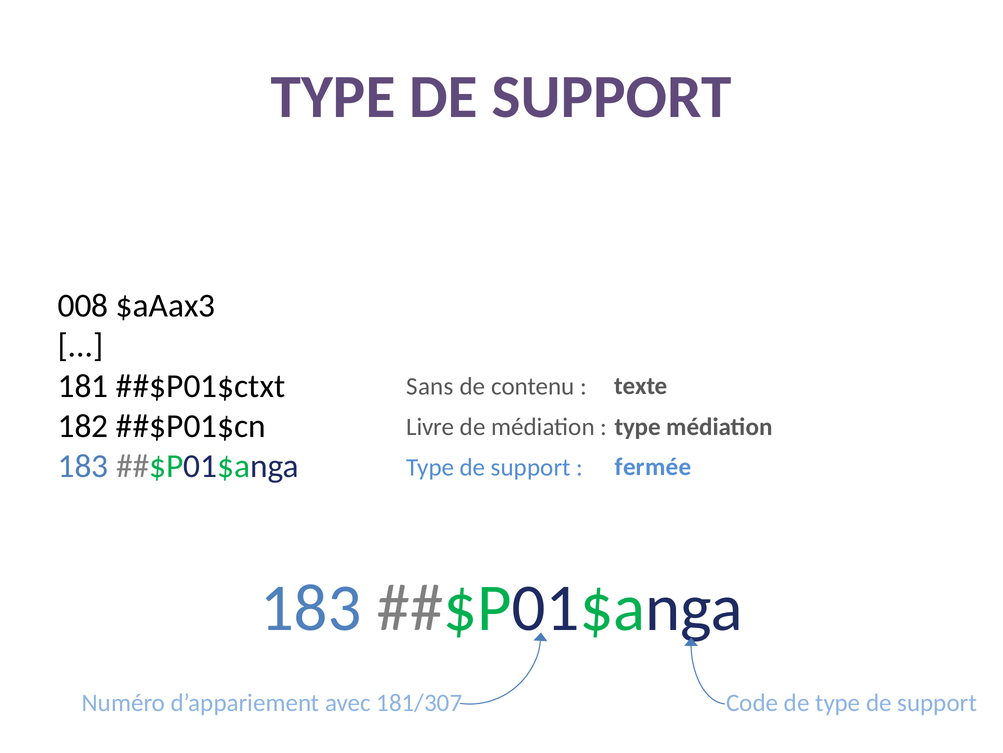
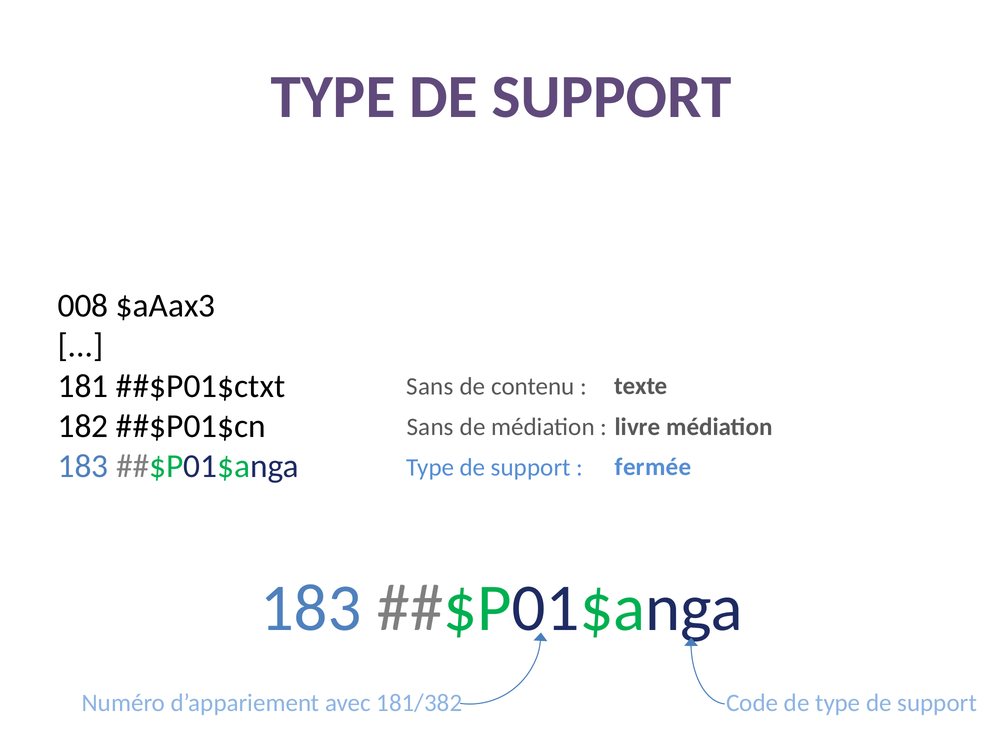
Livre: Livre -> Sans (430, 426)
type: type -> livre (638, 426)
181/307: 181/307 -> 181/382 (419, 702)
